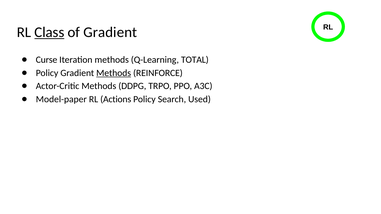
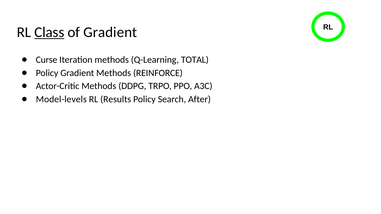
Methods underline: present -> none (114, 73)
Model-paper: Model-paper -> Model-levels (61, 99)
Actions: Actions -> Results (116, 99)
Used: Used -> After (199, 99)
